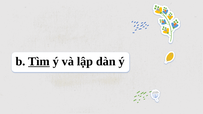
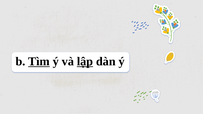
lập underline: none -> present (85, 62)
